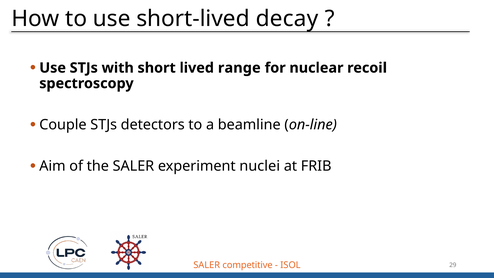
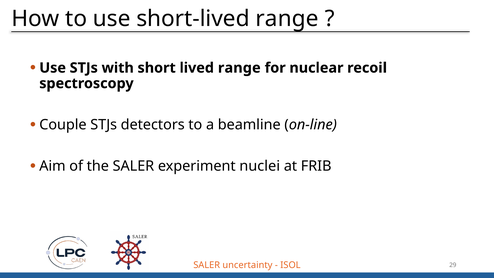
short-lived decay: decay -> range (287, 19)
competitive: competitive -> uncertainty (247, 265)
